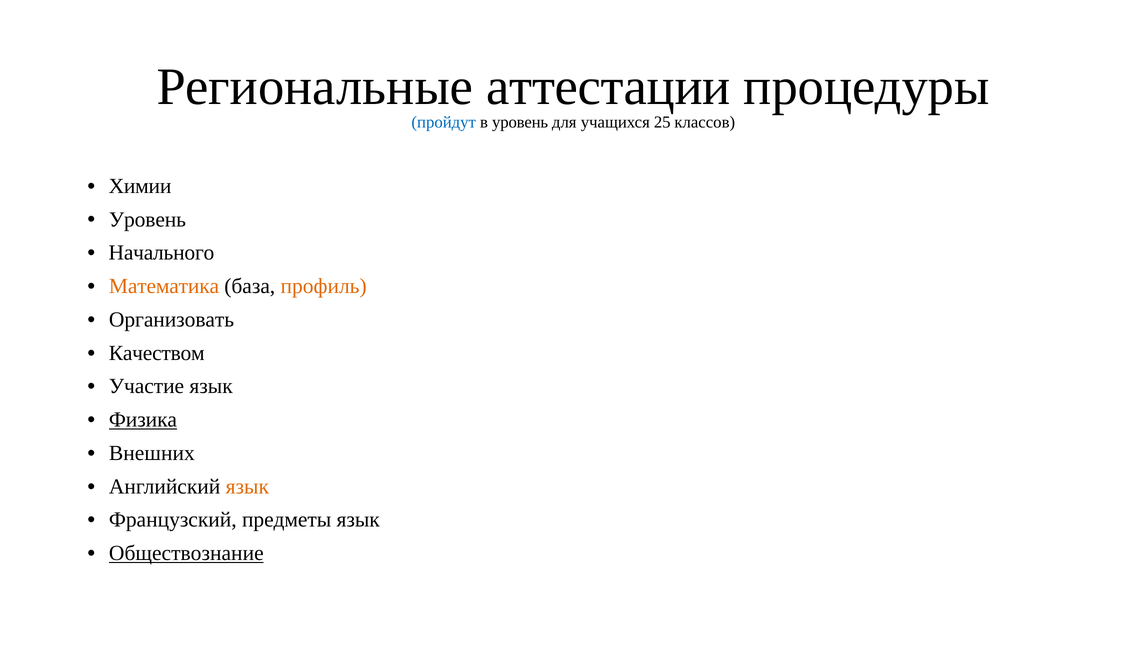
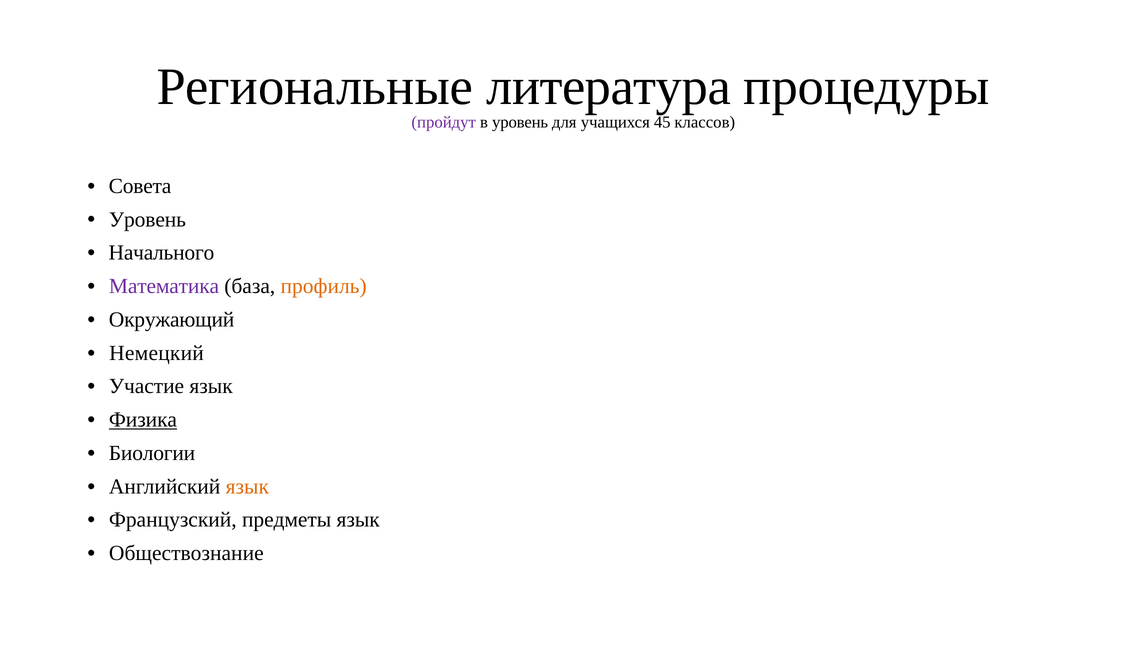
аттестации: аттестации -> литература (609, 87)
пройдут colour: blue -> purple (444, 122)
25: 25 -> 45 (662, 122)
Химии: Химии -> Совета (140, 186)
Математика colour: orange -> purple (164, 286)
Организовать: Организовать -> Окружающий (172, 320)
Качеством: Качеством -> Немецкий (157, 353)
Внешних: Внешних -> Биологии (152, 453)
Обществознание underline: present -> none (186, 553)
